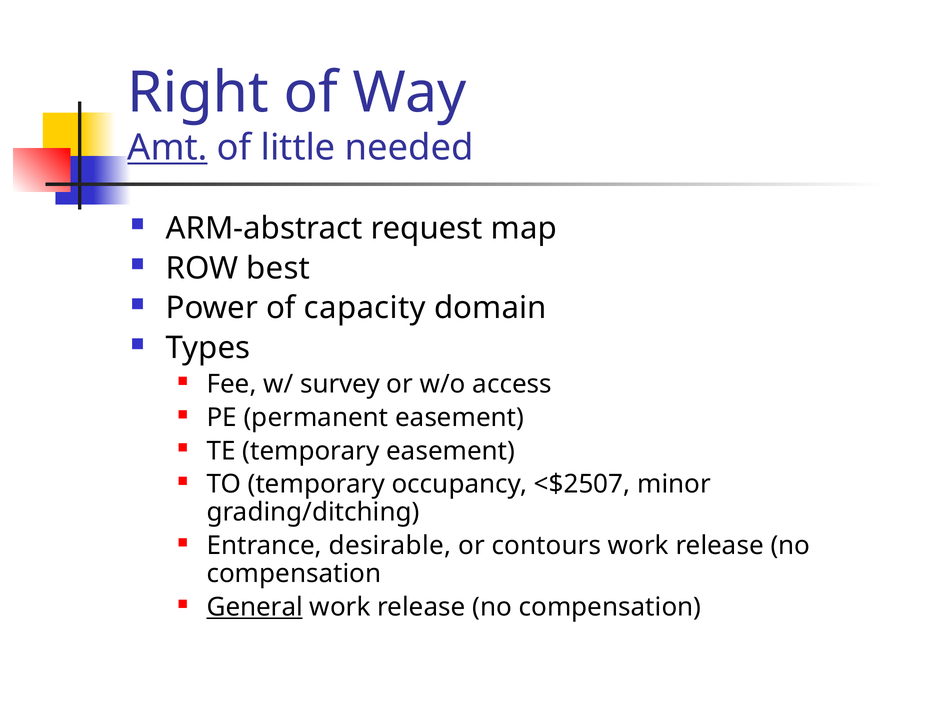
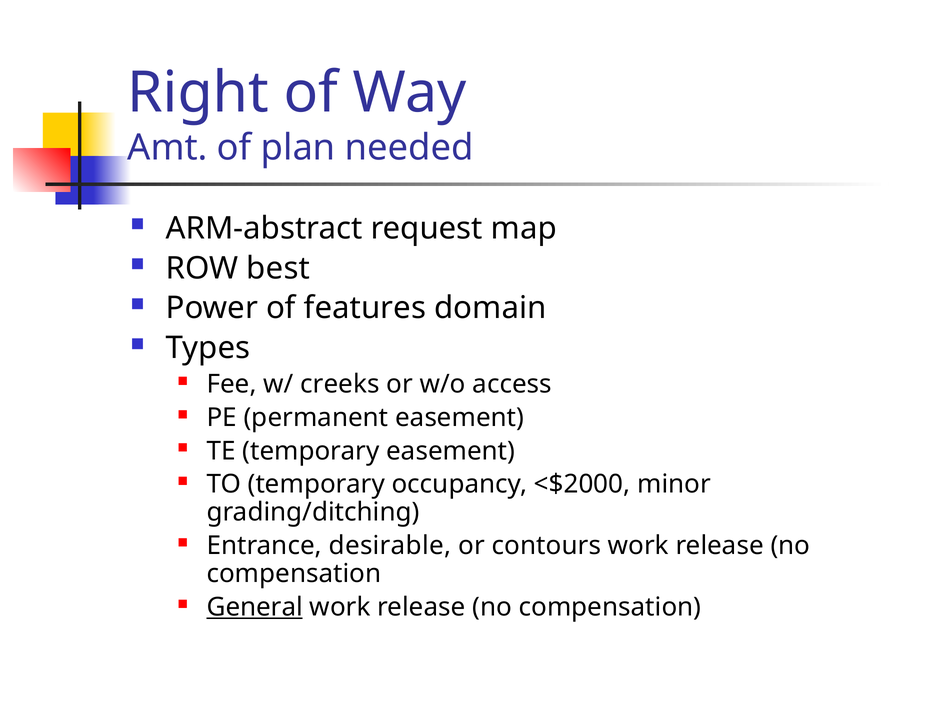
Amt underline: present -> none (167, 148)
little: little -> plan (298, 148)
capacity: capacity -> features (365, 308)
survey: survey -> creeks (340, 384)
<$2507: <$2507 -> <$2000 (582, 484)
